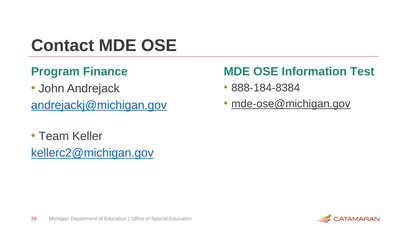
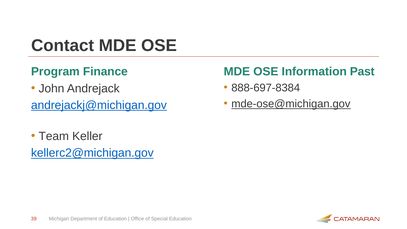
Test: Test -> Past (362, 72)
888-184-8384: 888-184-8384 -> 888-697-8384 (266, 88)
